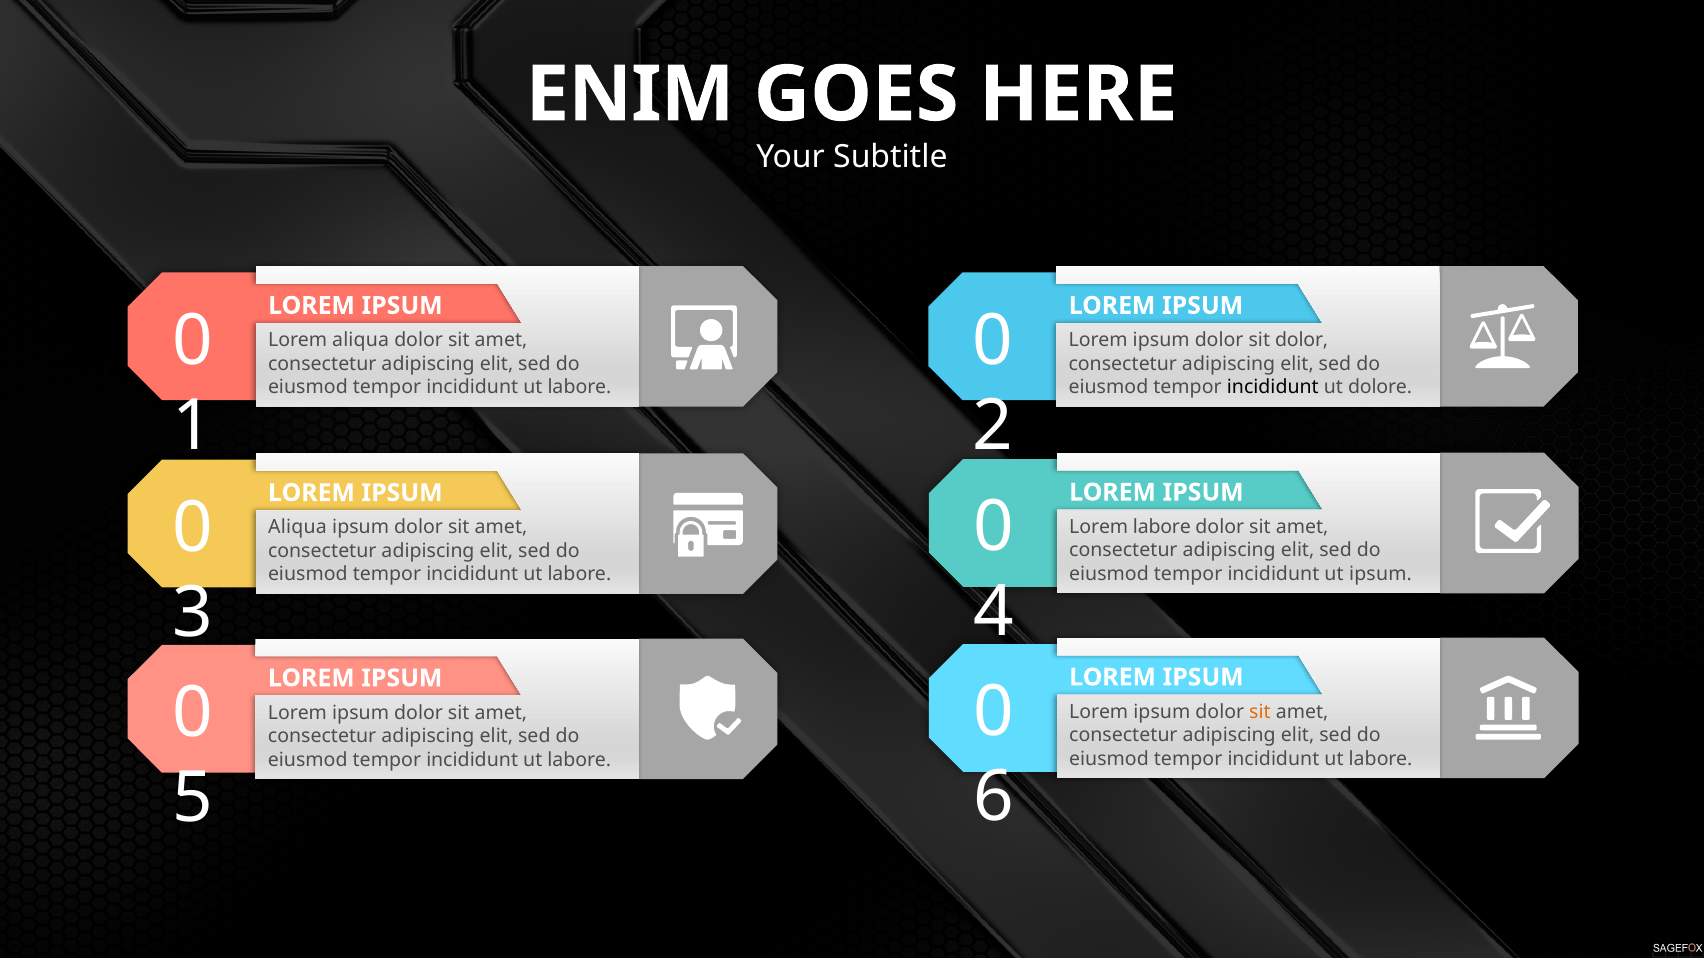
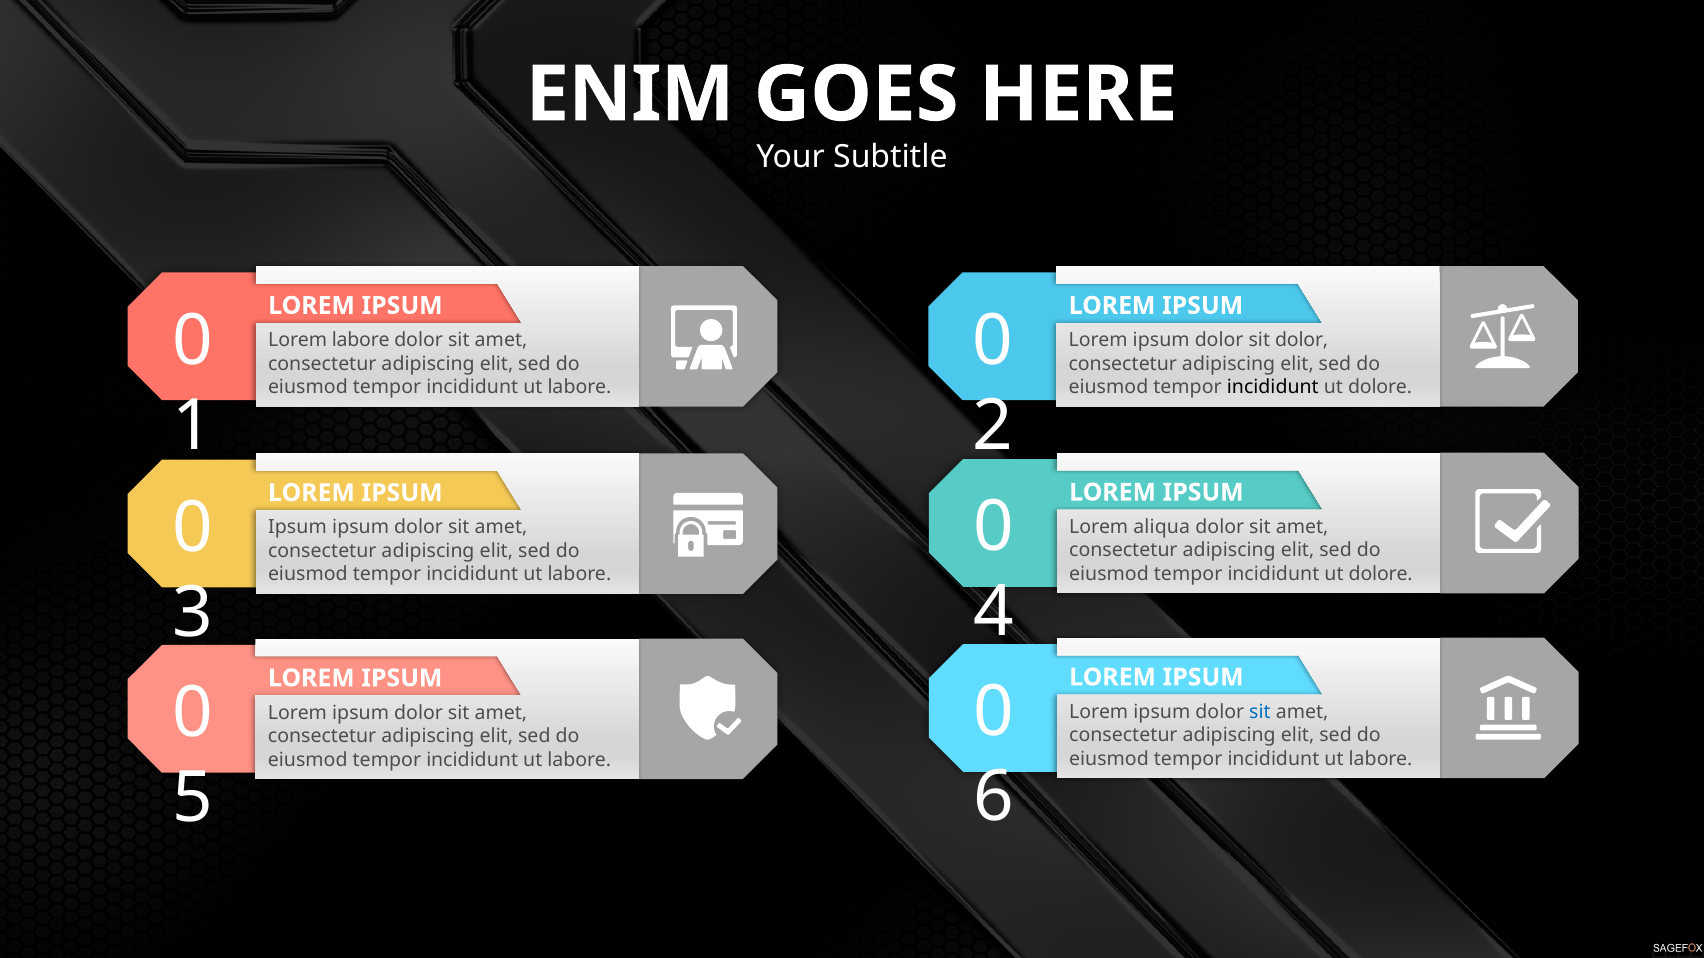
Lorem aliqua: aliqua -> labore (361, 340)
Lorem labore: labore -> aliqua (1162, 527)
Aliqua: Aliqua -> Ipsum (297, 528)
ipsum: ipsum -> dolore (1381, 574)
sit colour: orange -> blue (1260, 712)
